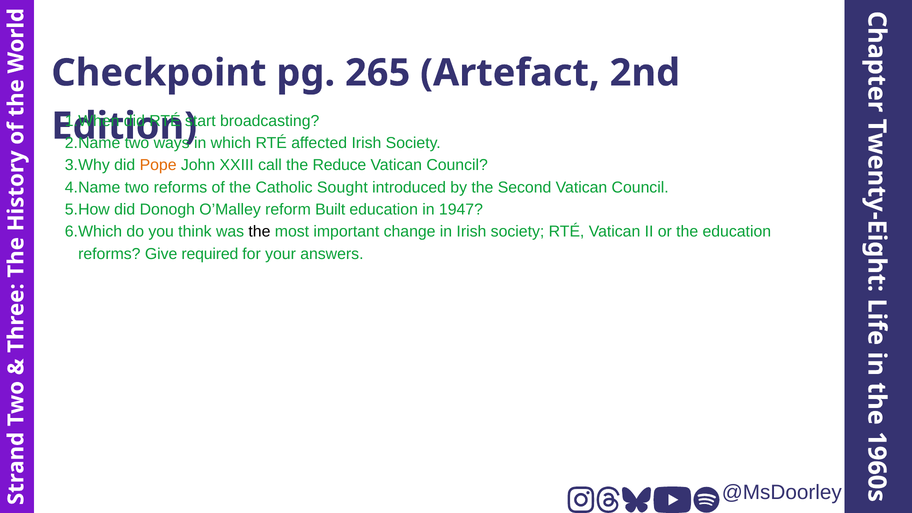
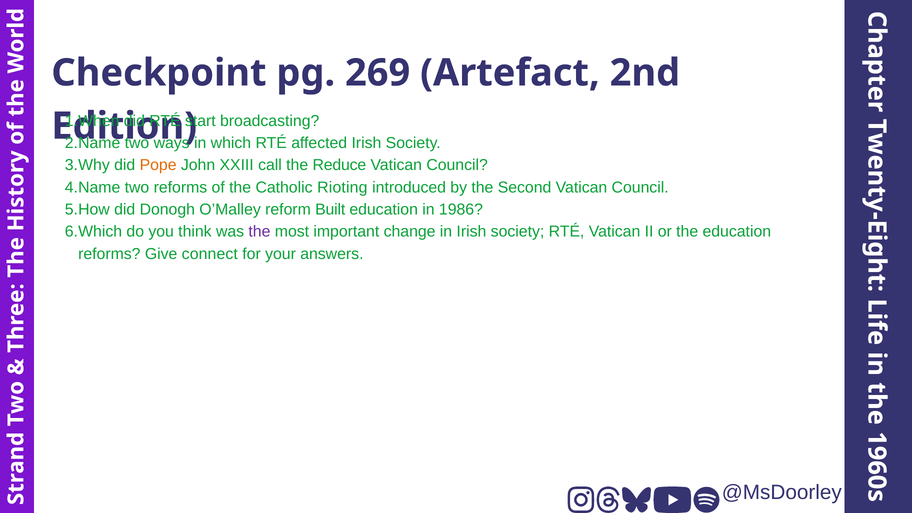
265: 265 -> 269 (378, 73)
Sought: Sought -> Rioting (342, 187)
1947: 1947 -> 1986 (461, 210)
the colour: black -> purple (259, 232)
required: required -> connect (210, 254)
